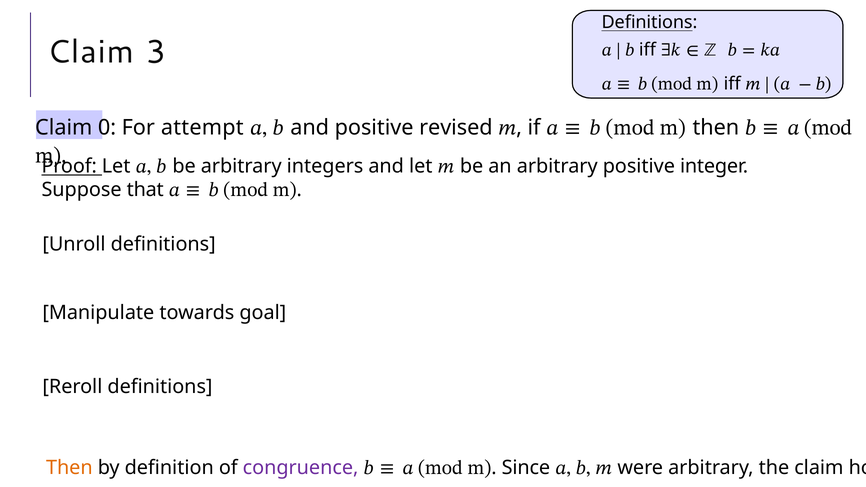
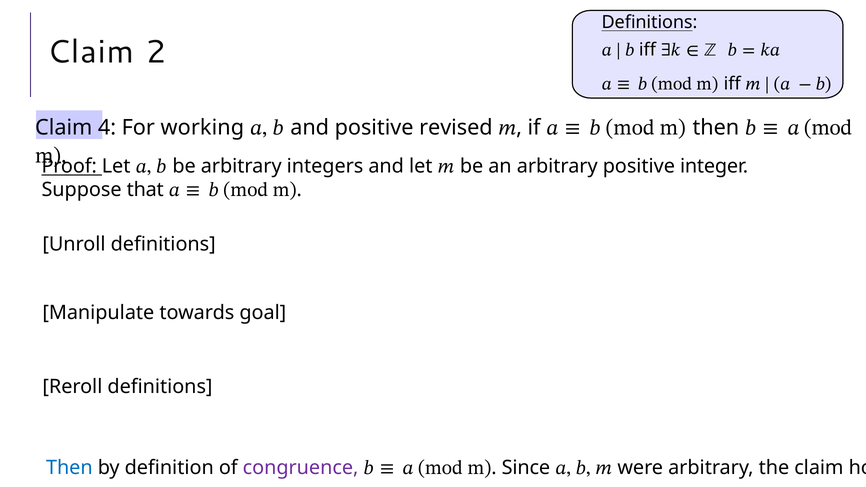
3: 3 -> 2 (156, 52)
0: 0 -> 4 (107, 128)
attempt: attempt -> working (202, 128)
Then colour: orange -> blue (69, 468)
